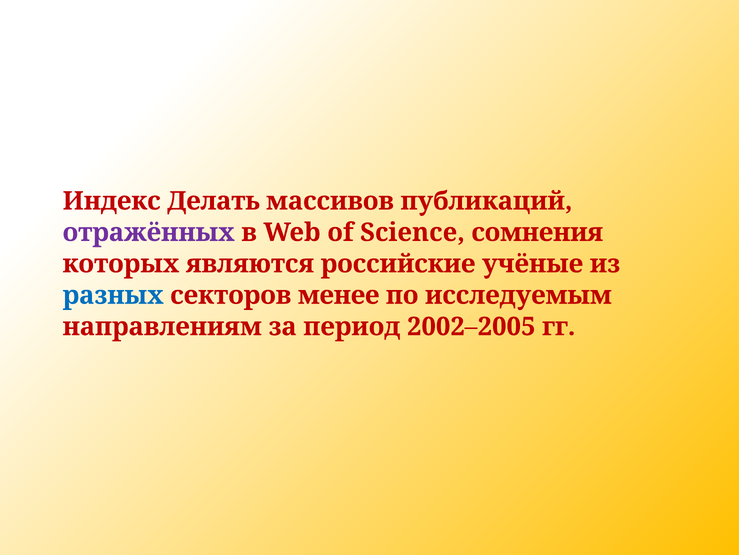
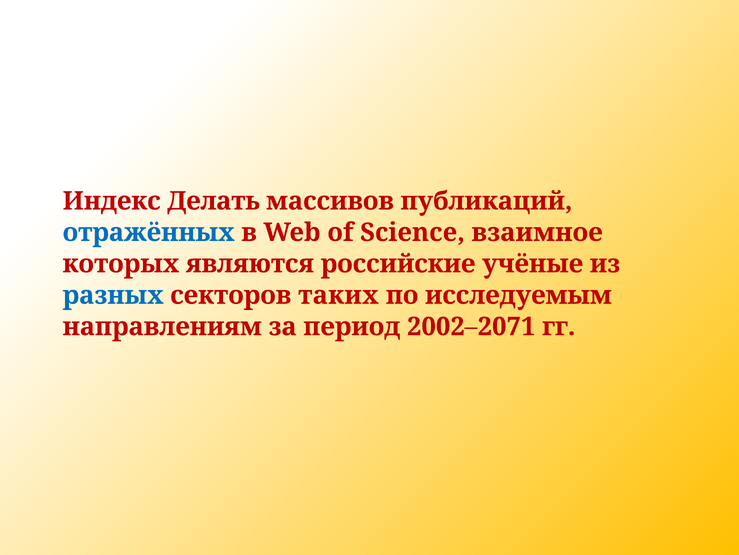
отражённых colour: purple -> blue (149, 232)
сомнения: сомнения -> взаимное (537, 232)
менее: менее -> таких (338, 295)
2002–2005: 2002–2005 -> 2002–2071 (471, 326)
